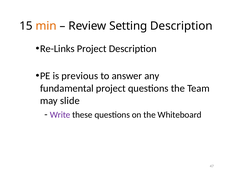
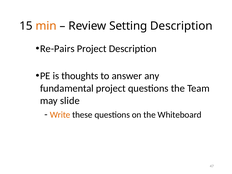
Re-Links: Re-Links -> Re-Pairs (57, 49)
previous: previous -> thoughts (80, 76)
Write colour: purple -> orange (60, 115)
